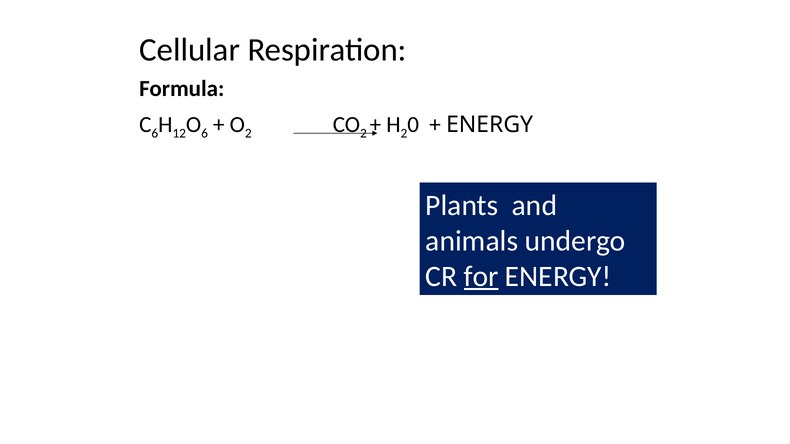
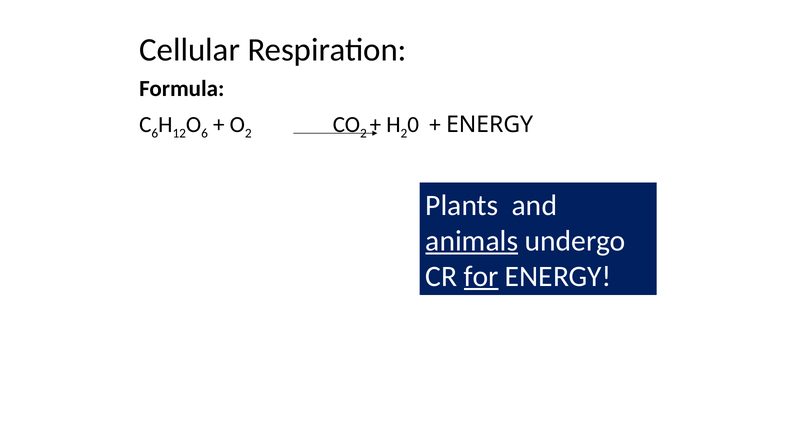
animals underline: none -> present (472, 241)
